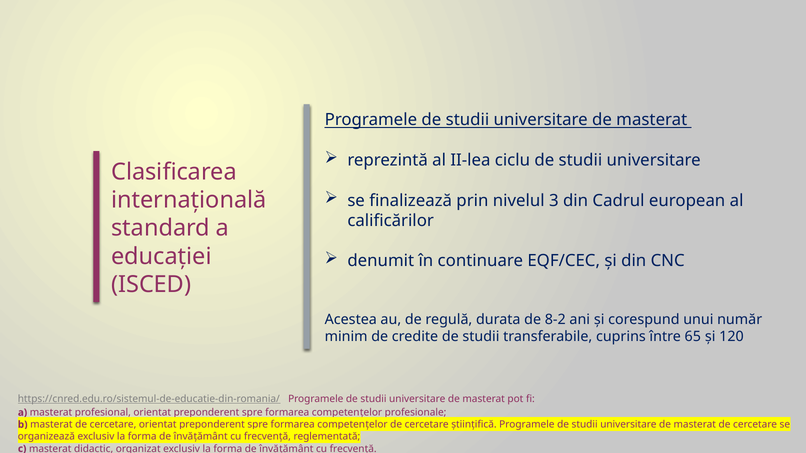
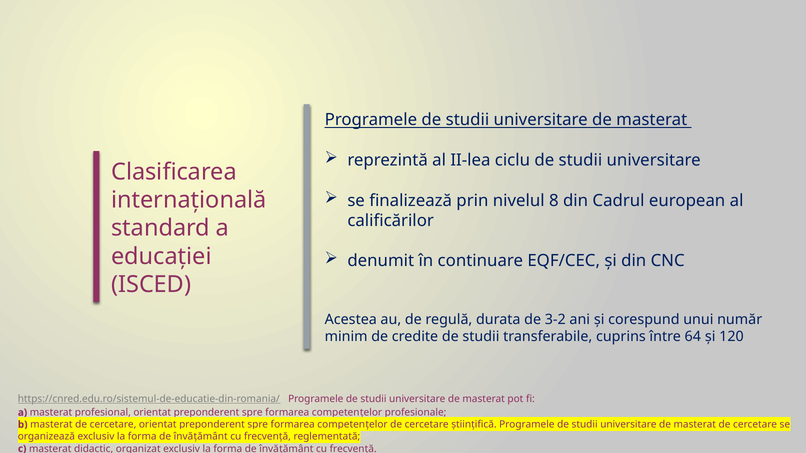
3: 3 -> 8 (554, 201)
8-2: 8-2 -> 3-2 (555, 320)
65: 65 -> 64 (693, 337)
